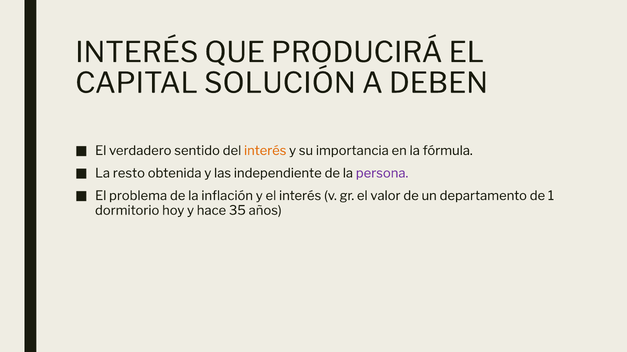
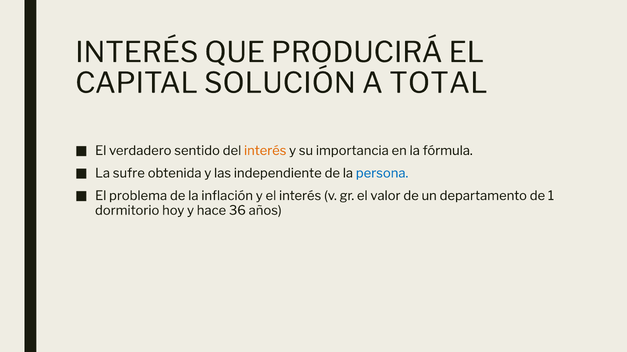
DEBEN: DEBEN -> TOTAL (438, 83)
resto: resto -> sufre (129, 174)
persona colour: purple -> blue (382, 174)
35: 35 -> 36 (237, 211)
